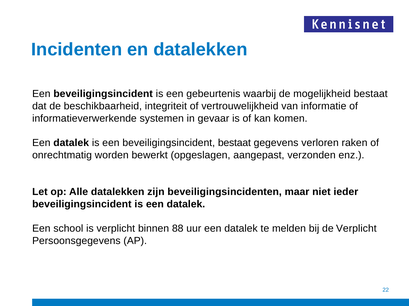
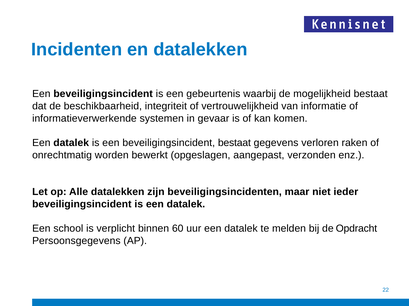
88: 88 -> 60 (178, 229)
de Verplicht: Verplicht -> Opdracht (356, 229)
